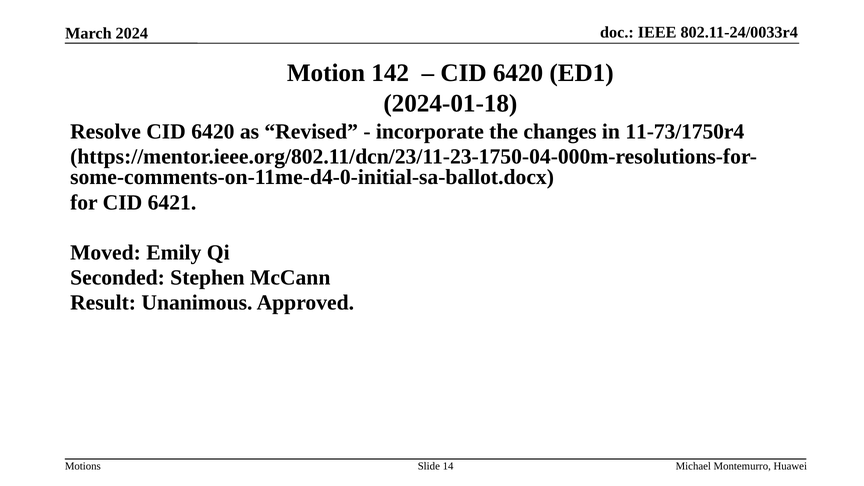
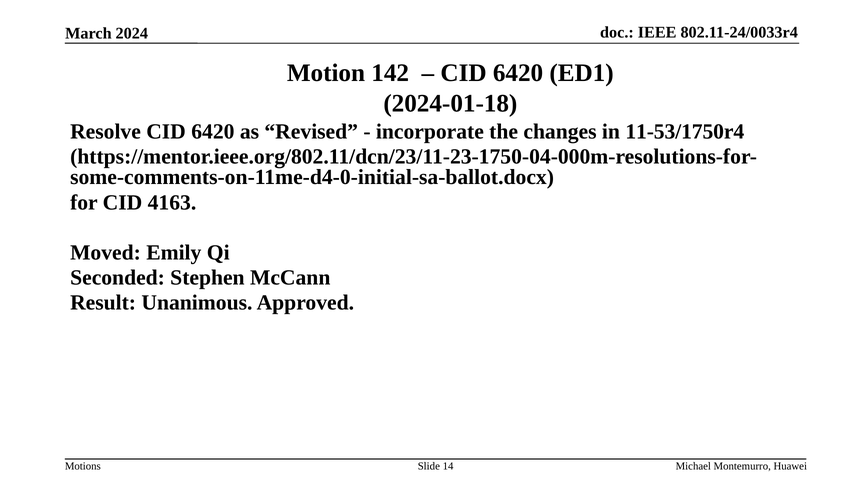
11-73/1750r4: 11-73/1750r4 -> 11-53/1750r4 (685, 132)
6421: 6421 -> 4163 (172, 202)
